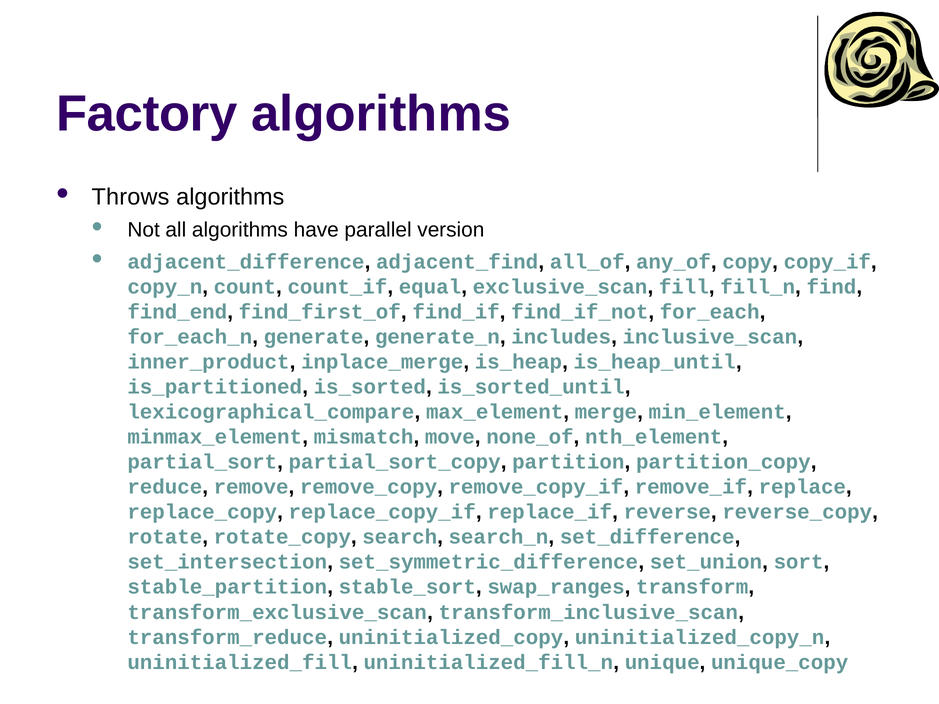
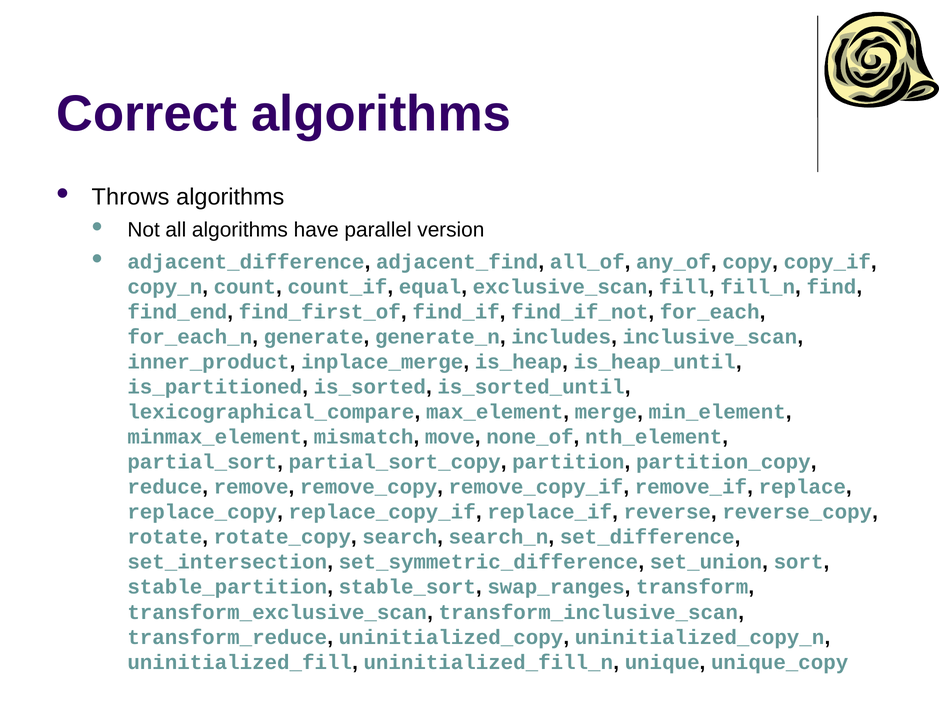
Factory: Factory -> Correct (147, 114)
